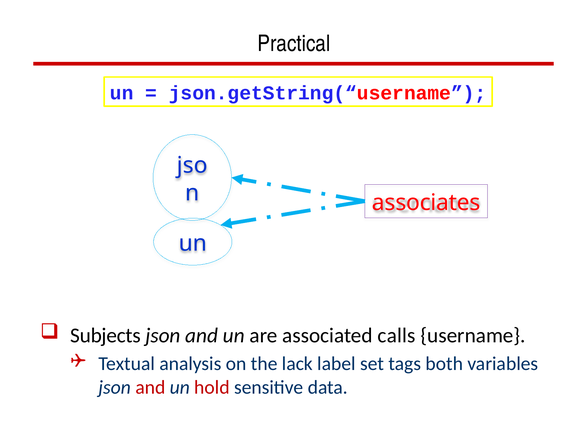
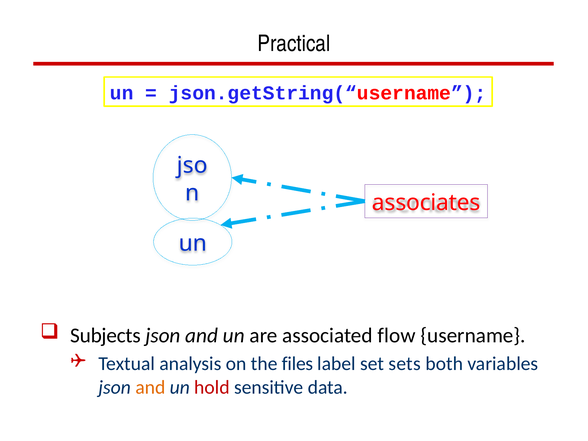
calls: calls -> flow (397, 335)
lack: lack -> files (297, 364)
tags: tags -> sets (405, 364)
and colour: red -> orange (150, 387)
